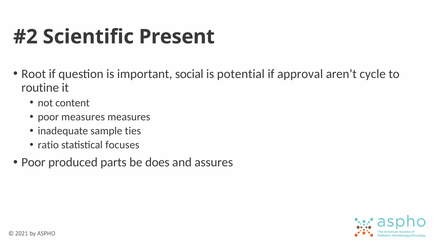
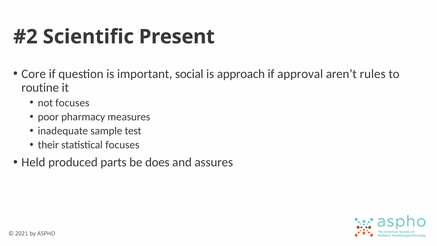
Root: Root -> Core (34, 74)
potential: potential -> approach (241, 74)
cycle: cycle -> rules (373, 74)
not content: content -> focuses (72, 103)
poor measures: measures -> pharmacy (83, 117)
ties: ties -> test (133, 131)
ratio: ratio -> their (48, 145)
Poor: Poor -> Held (33, 162)
